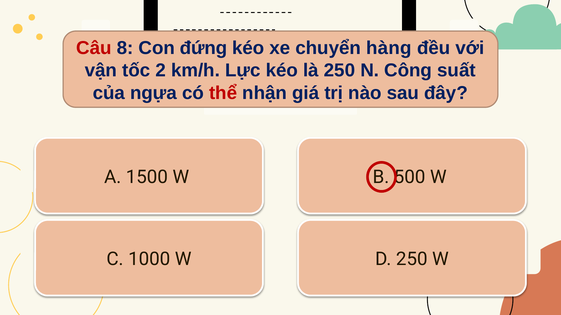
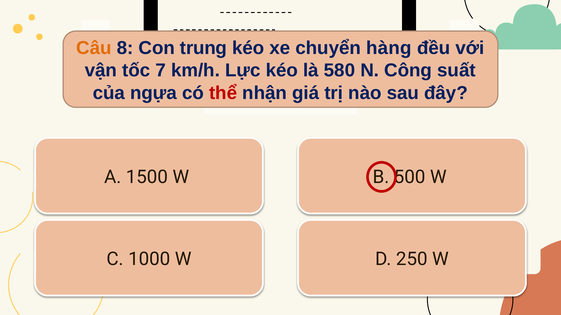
Câu colour: red -> orange (94, 48)
đứng: đứng -> trung (204, 48)
2: 2 -> 7 (161, 71)
là 250: 250 -> 580 (340, 71)
